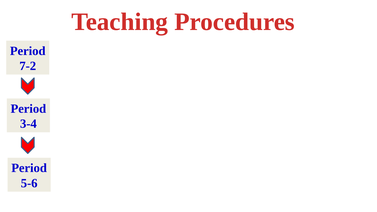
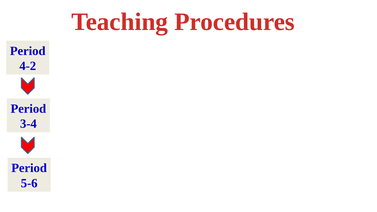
7-2: 7-2 -> 4-2 (28, 66)
